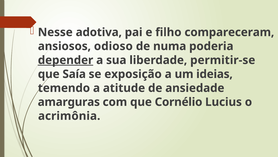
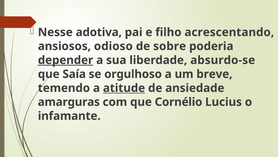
compareceram: compareceram -> acrescentando (229, 32)
numa: numa -> sobre (170, 46)
permitir-se: permitir-se -> absurdo-se (223, 60)
exposição: exposição -> orgulhoso (133, 74)
ideias: ideias -> breve (214, 74)
atitude underline: none -> present (124, 88)
acrimônia: acrimônia -> infamante (69, 116)
